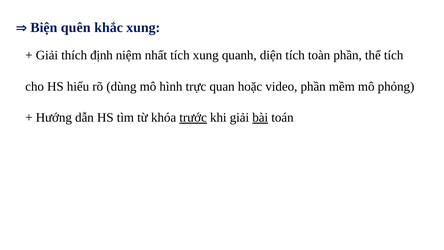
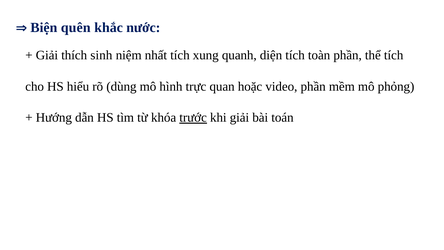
khắc xung: xung -> nước (143, 28)
định: định -> sinh (101, 55)
bài underline: present -> none (260, 117)
